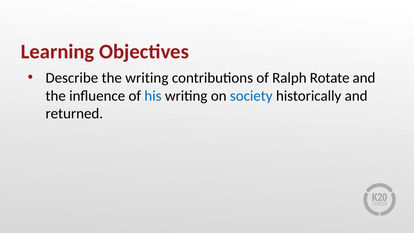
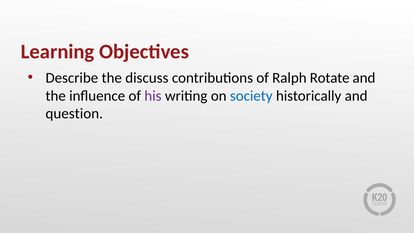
the writing: writing -> discuss (147, 78)
his colour: blue -> purple (153, 96)
returned: returned -> question (74, 114)
